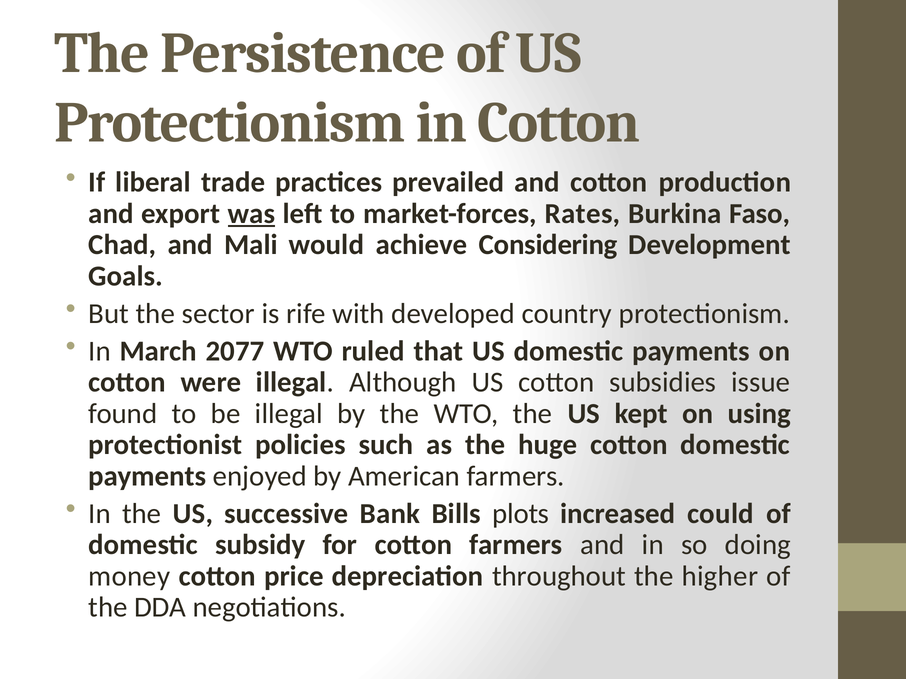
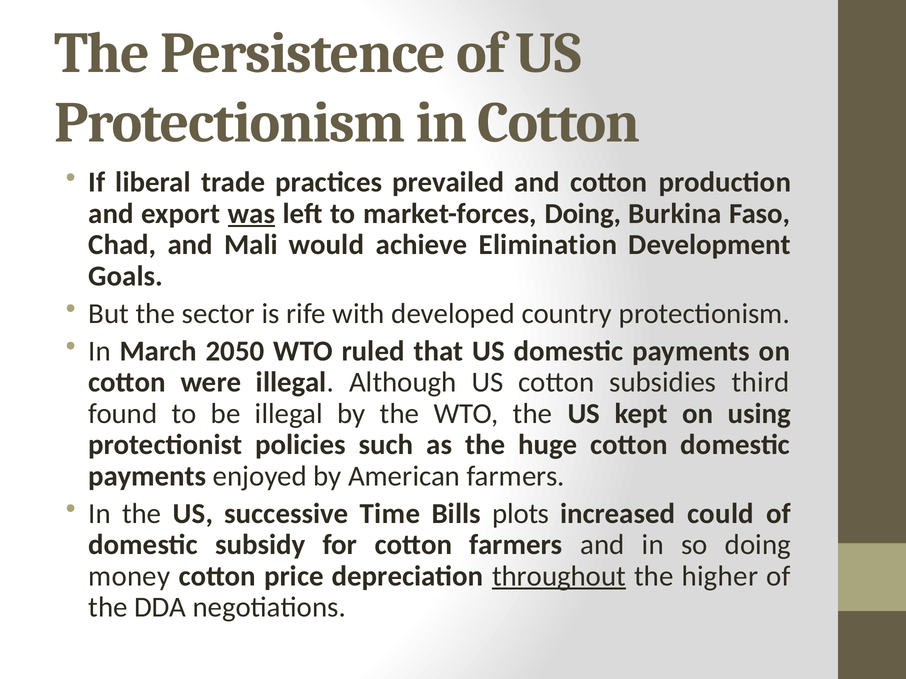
market-forces Rates: Rates -> Doing (583, 214)
Considering: Considering -> Elimination (548, 245)
2077: 2077 -> 2050 (235, 351)
issue: issue -> third (761, 383)
Bank: Bank -> Time (390, 514)
throughout underline: none -> present (559, 576)
